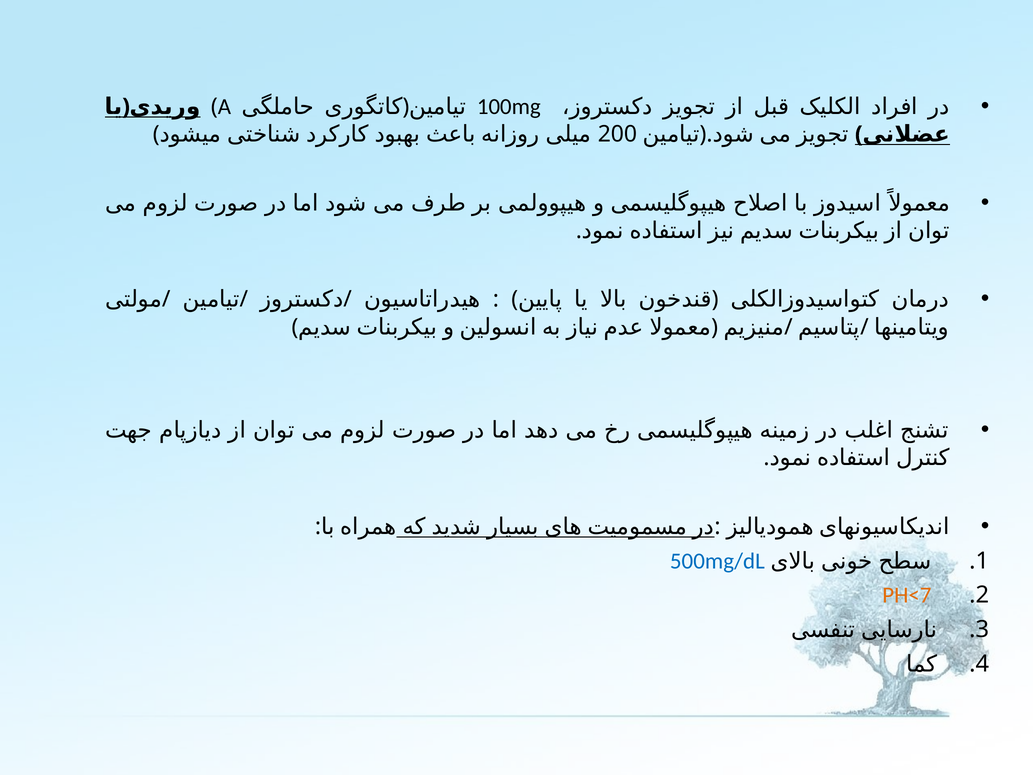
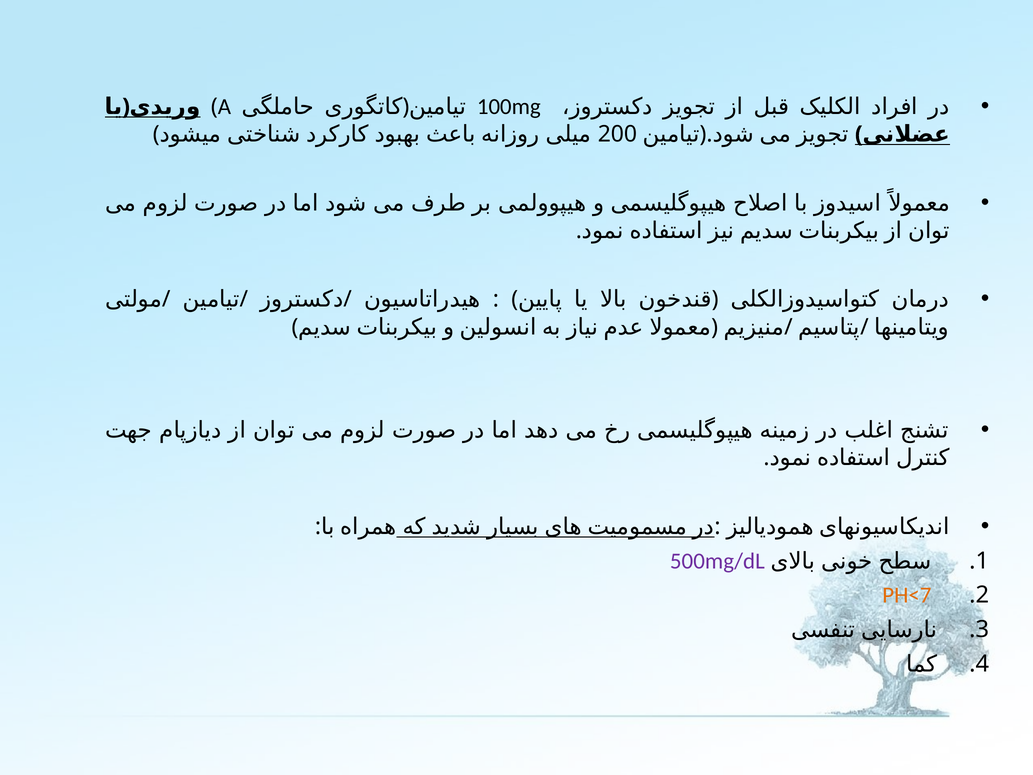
500mg/dL colour: blue -> purple (717, 561)
